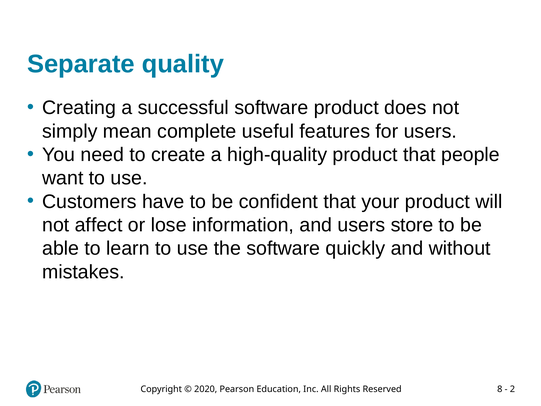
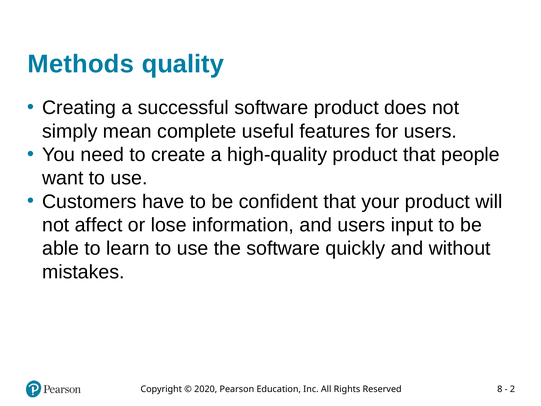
Separate: Separate -> Methods (81, 64)
store: store -> input (412, 225)
